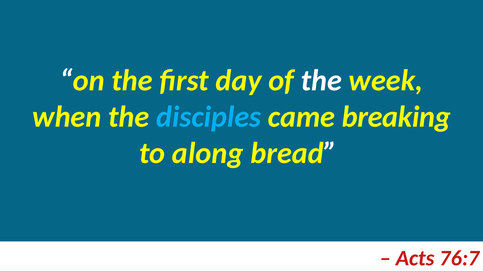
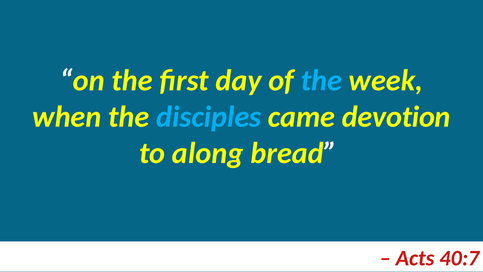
the colour: white -> light blue (321, 80)
breaking: breaking -> devotion (396, 117)
76:7: 76:7 -> 40:7 (459, 258)
